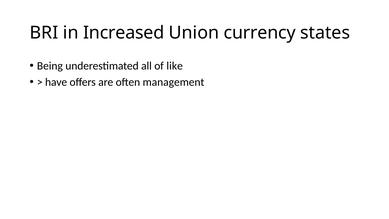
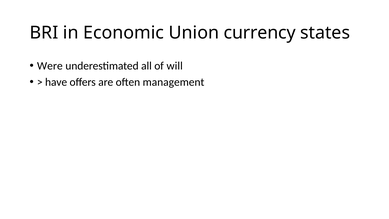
Increased: Increased -> Economic (124, 33)
Being: Being -> Were (50, 66)
like: like -> will (175, 66)
